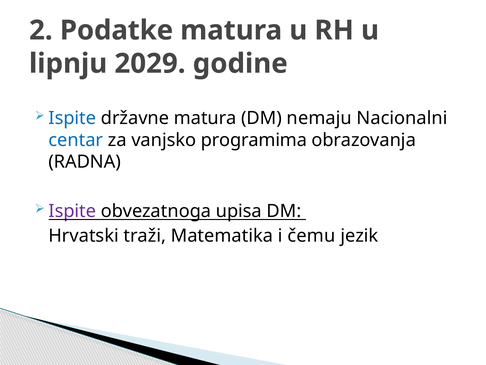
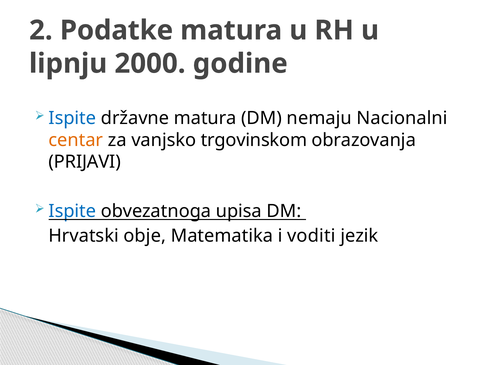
2029: 2029 -> 2000 (150, 64)
centar colour: blue -> orange (76, 140)
programima: programima -> trgovinskom (254, 140)
RADNA: RADNA -> PRIJAVI (85, 162)
Ispite colour: purple -> blue (72, 211)
traži: traži -> obje (145, 235)
čemu: čemu -> voditi (311, 235)
